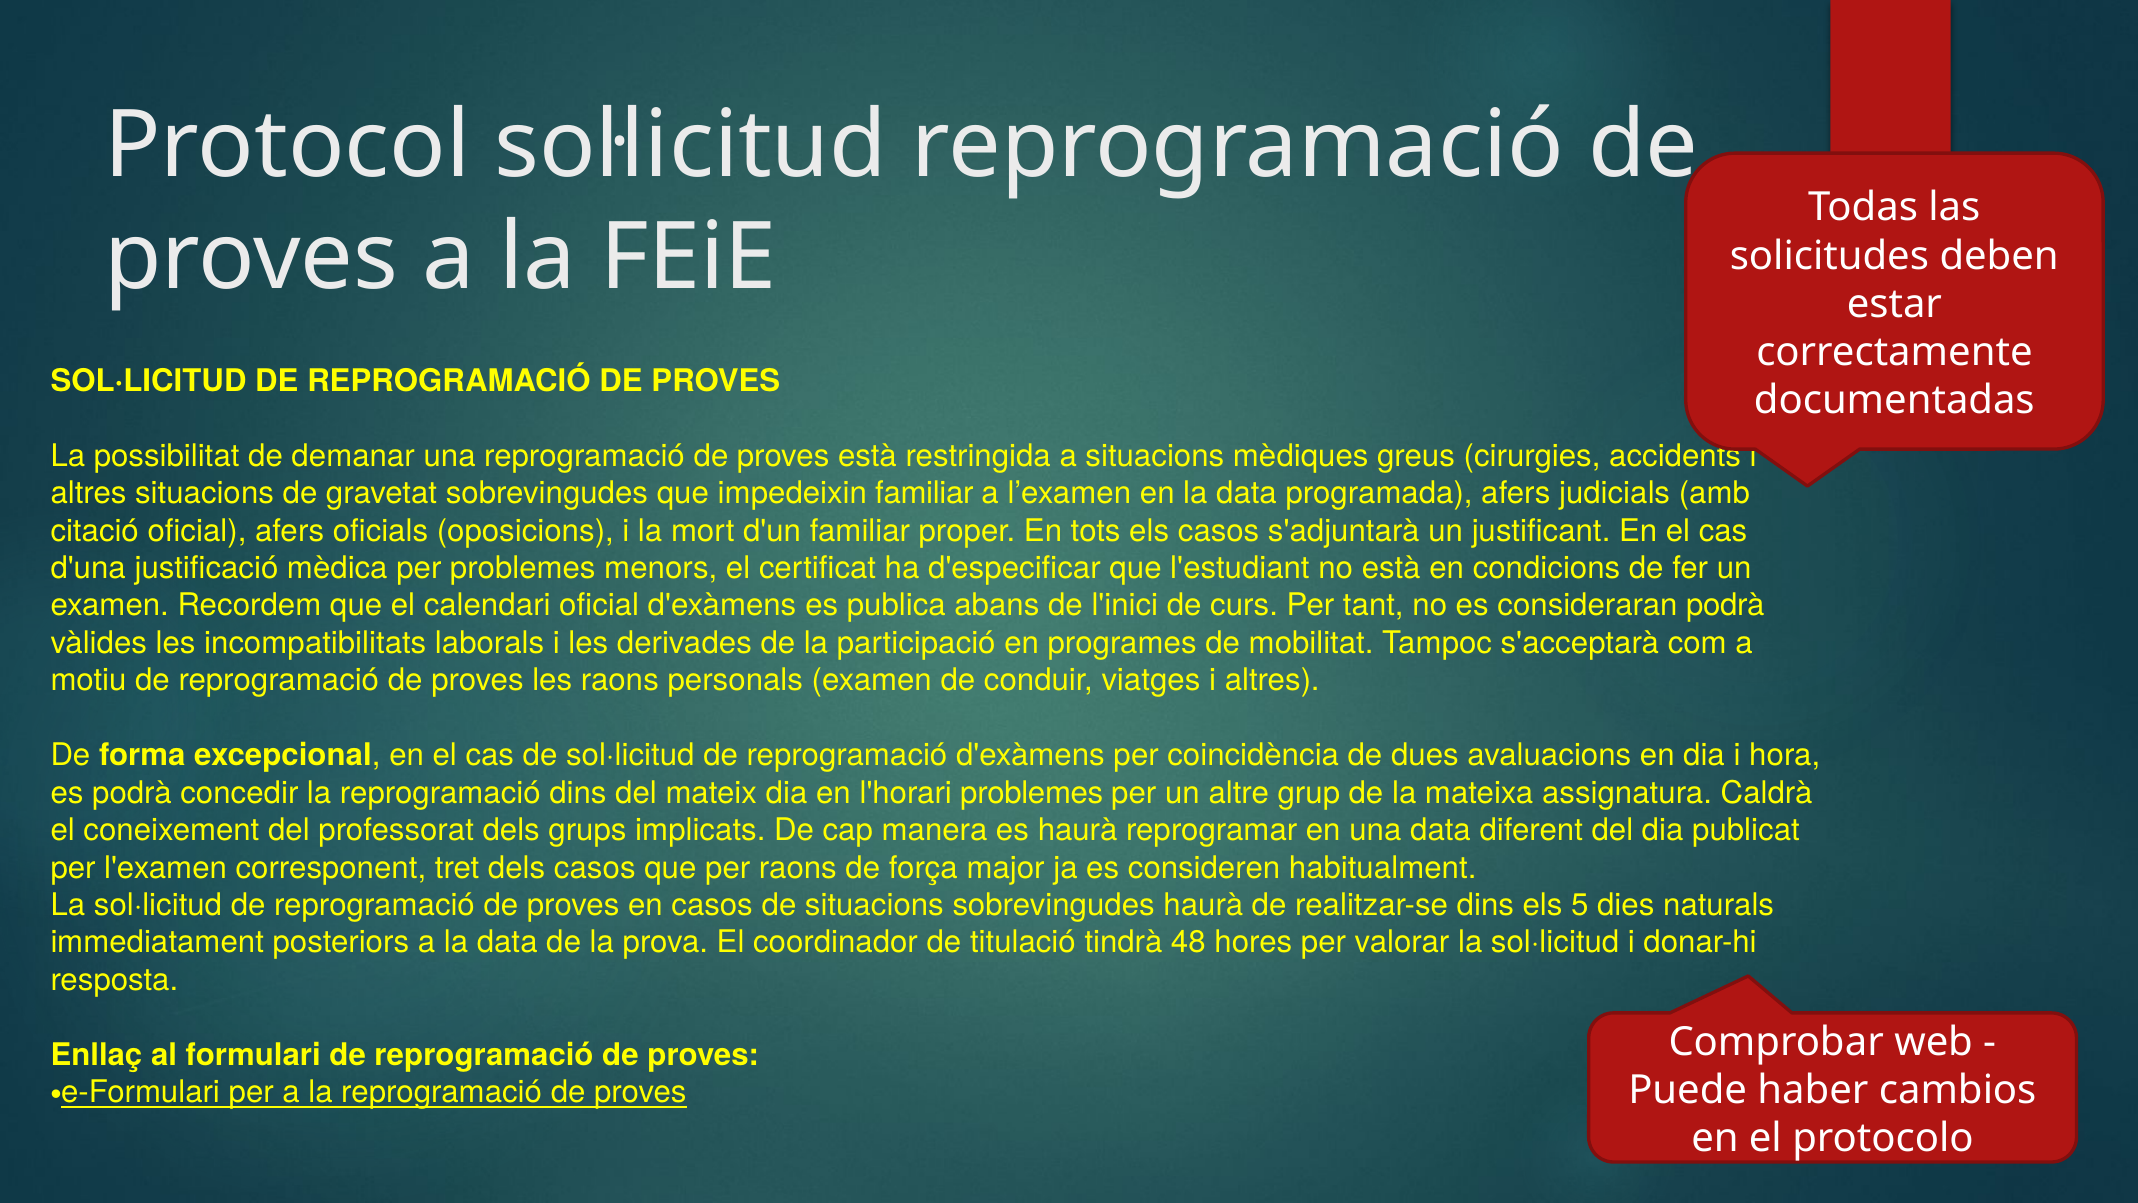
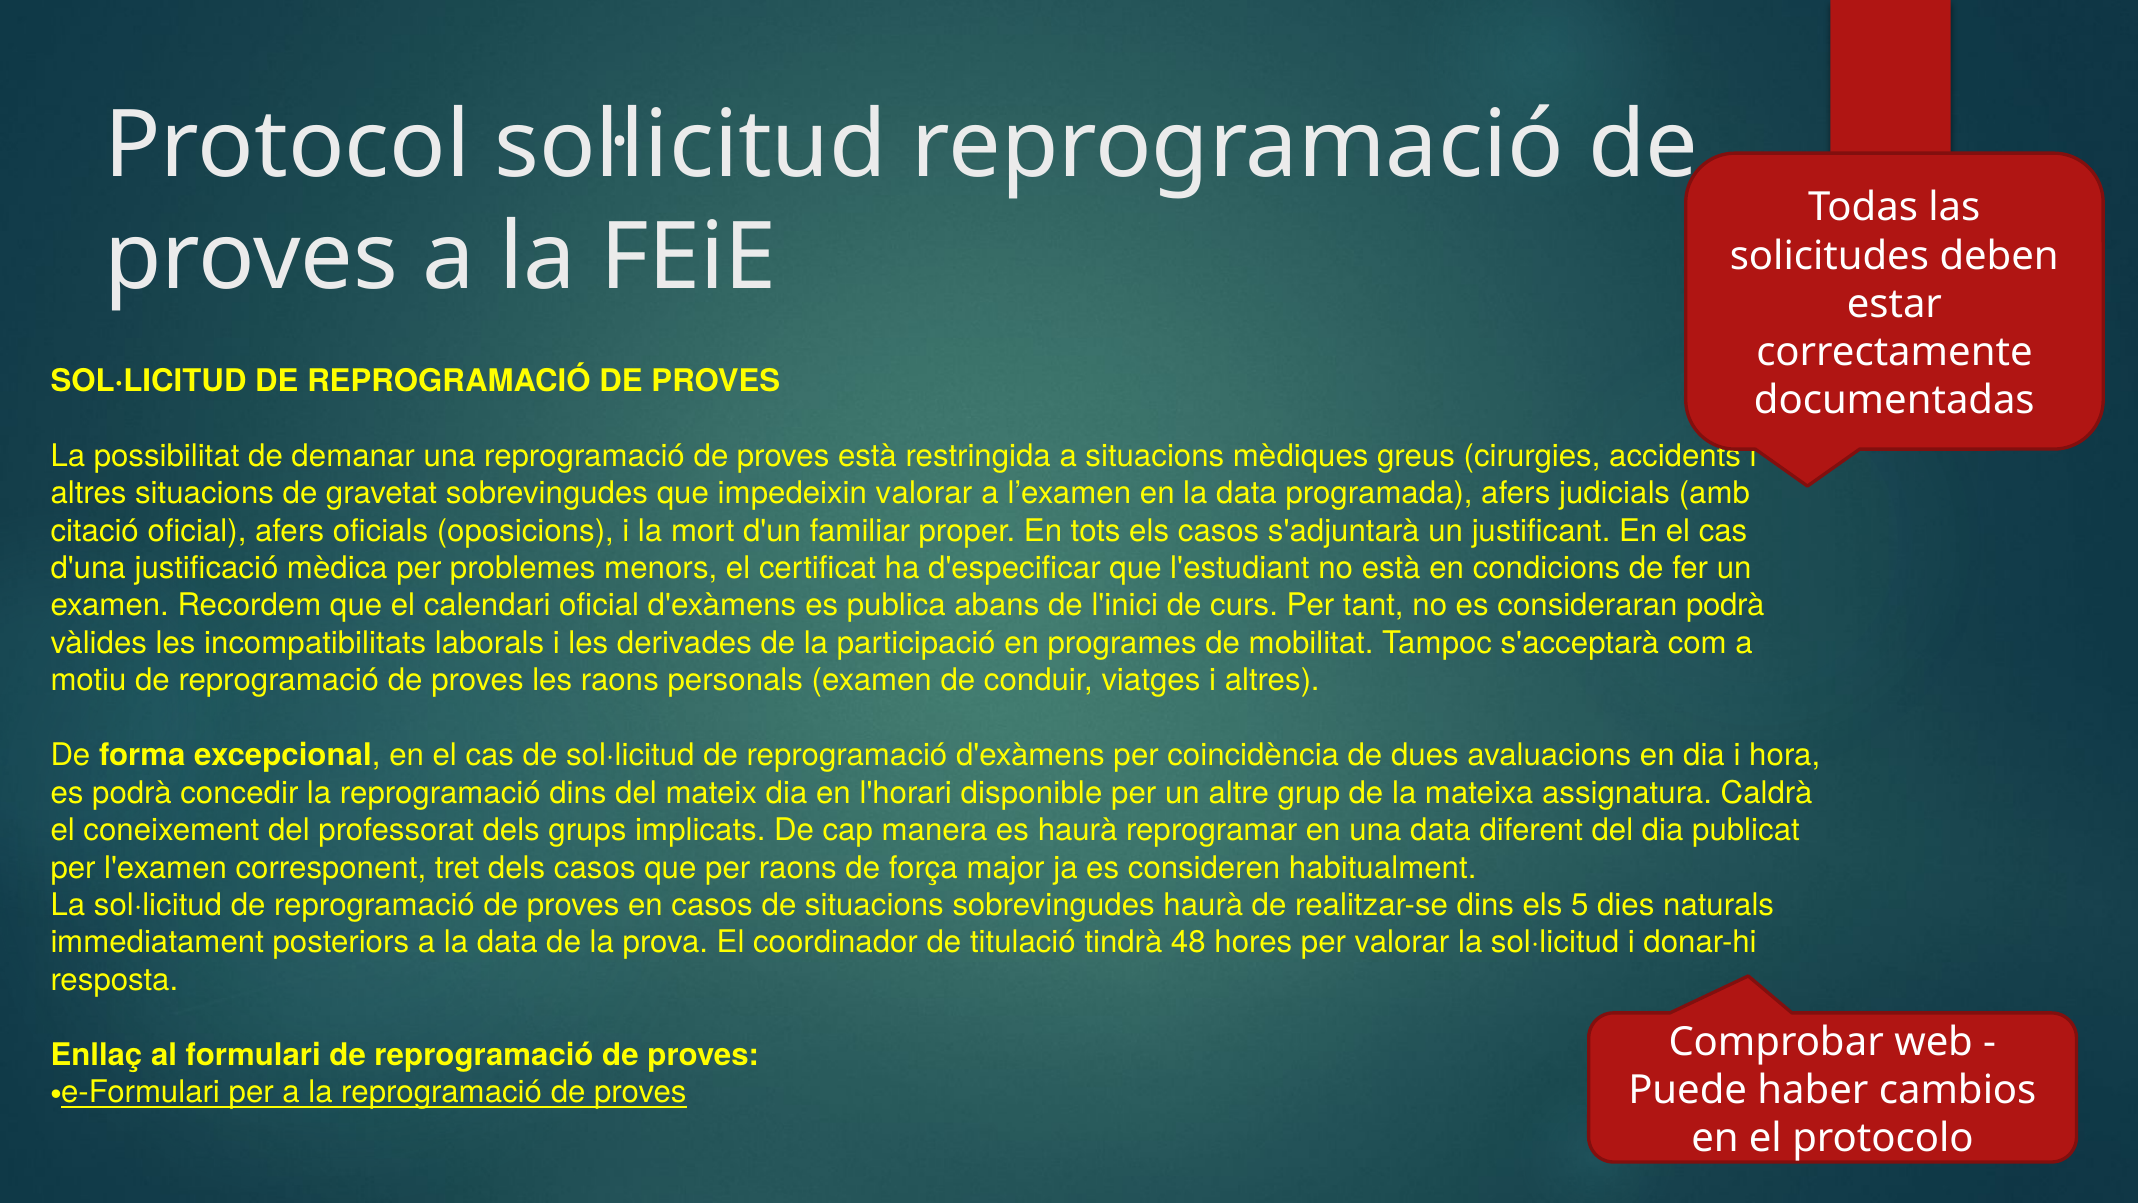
impedeixin familiar: familiar -> valorar (924, 493)
l'horari problemes: problemes -> disponible (1032, 793)
